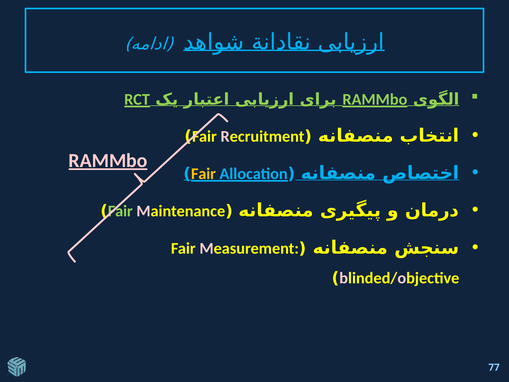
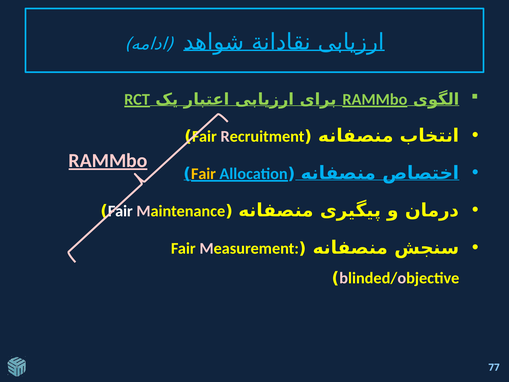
Fair colour: light green -> white (120, 211)
